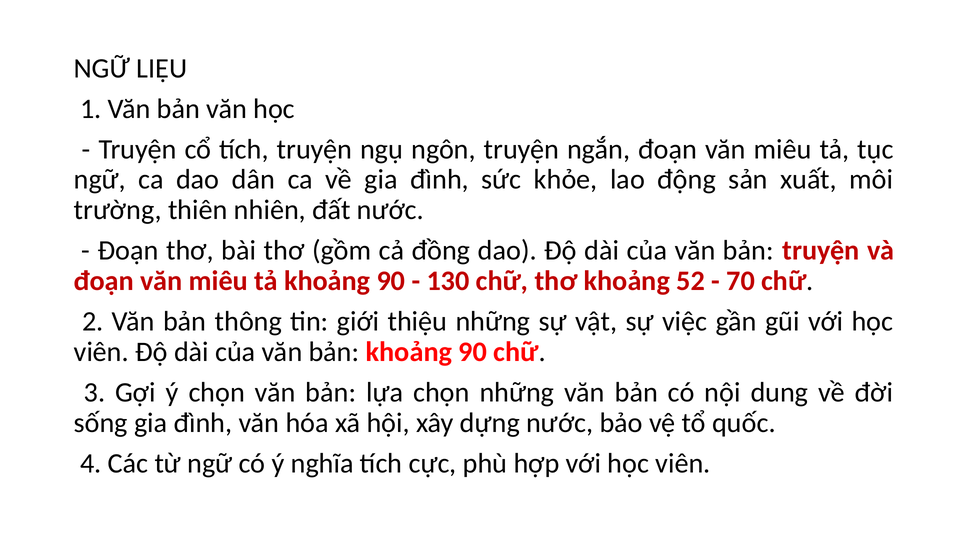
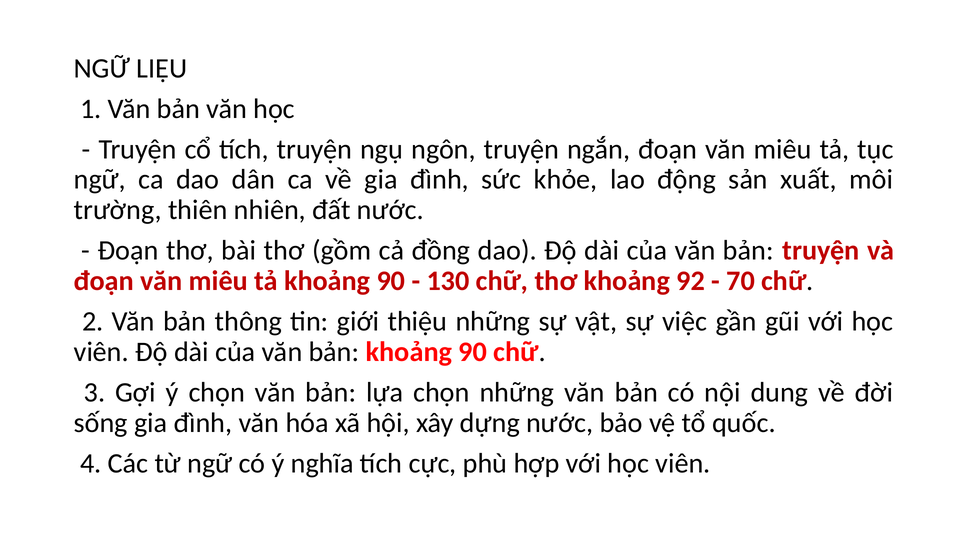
52: 52 -> 92 (691, 281)
